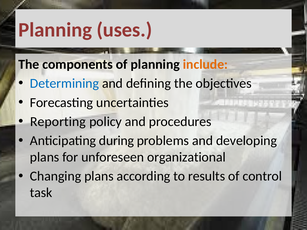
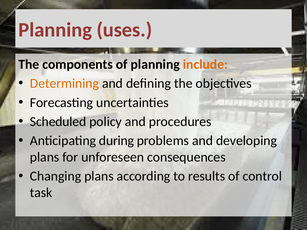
Determining colour: blue -> orange (64, 84)
Reporting: Reporting -> Scheduled (58, 122)
organizational: organizational -> consequences (186, 157)
